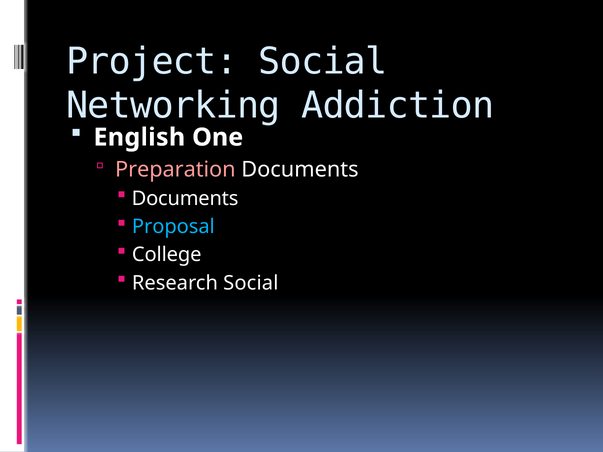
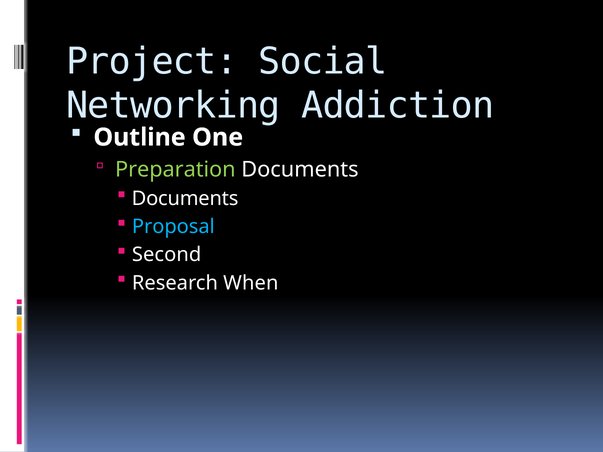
English: English -> Outline (140, 137)
Preparation colour: pink -> light green (175, 170)
College: College -> Second (167, 255)
Research Social: Social -> When (251, 283)
